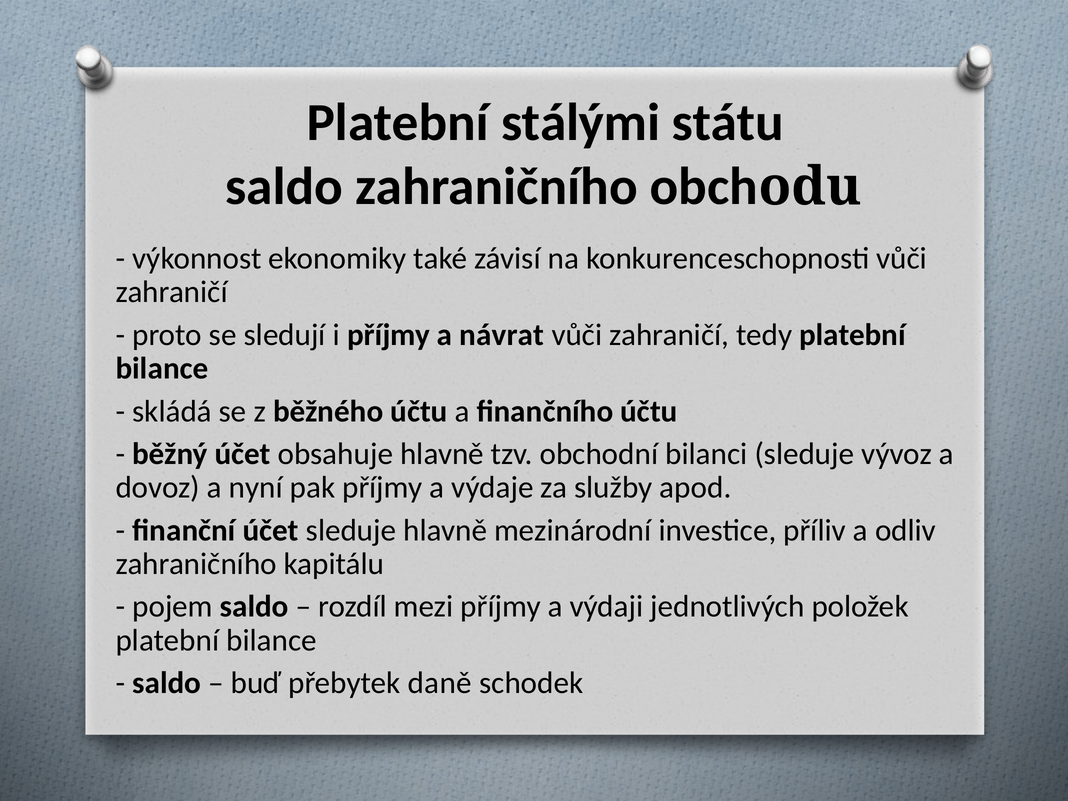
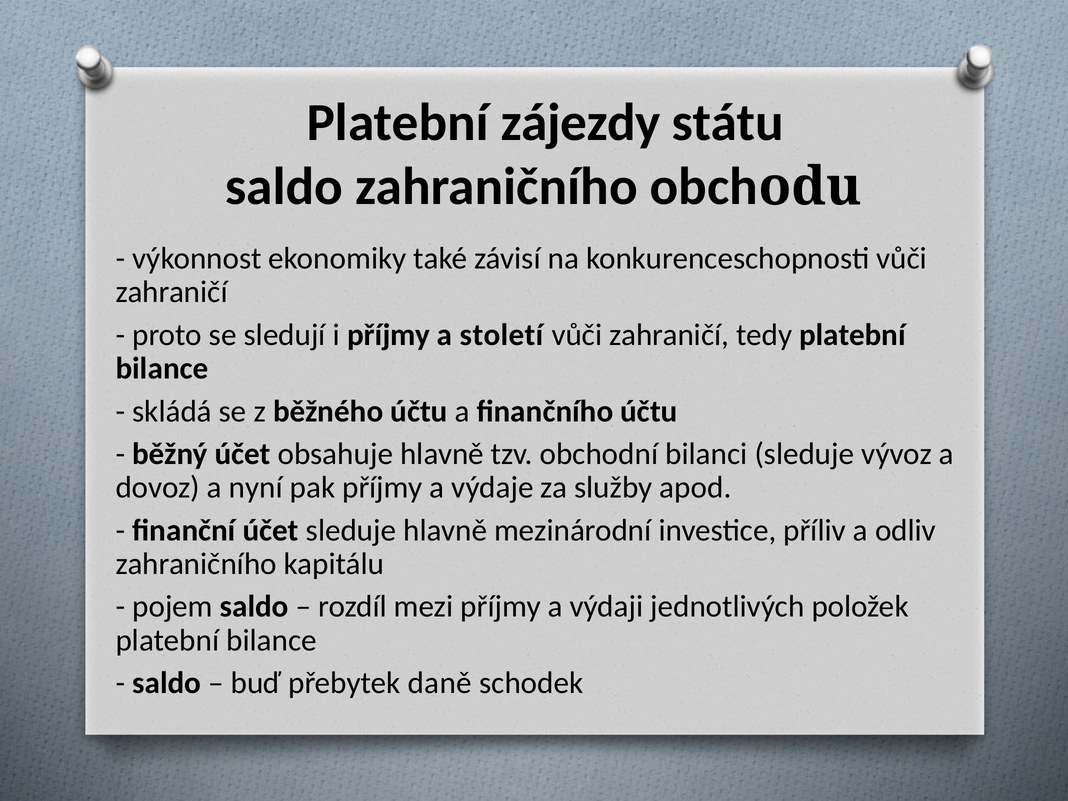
stálými: stálými -> zájezdy (581, 123)
návrat: návrat -> století (502, 335)
